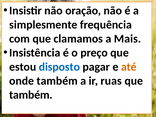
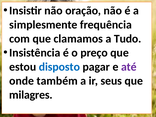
Mais: Mais -> Tudo (128, 39)
até colour: orange -> purple (129, 67)
ruas: ruas -> seus (111, 81)
também: também -> milagres (31, 95)
